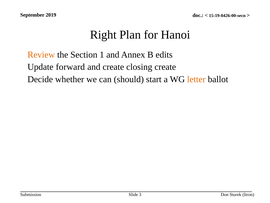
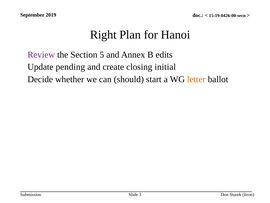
Review colour: orange -> purple (41, 55)
1: 1 -> 5 (102, 55)
forward: forward -> pending (70, 67)
closing create: create -> initial (165, 67)
